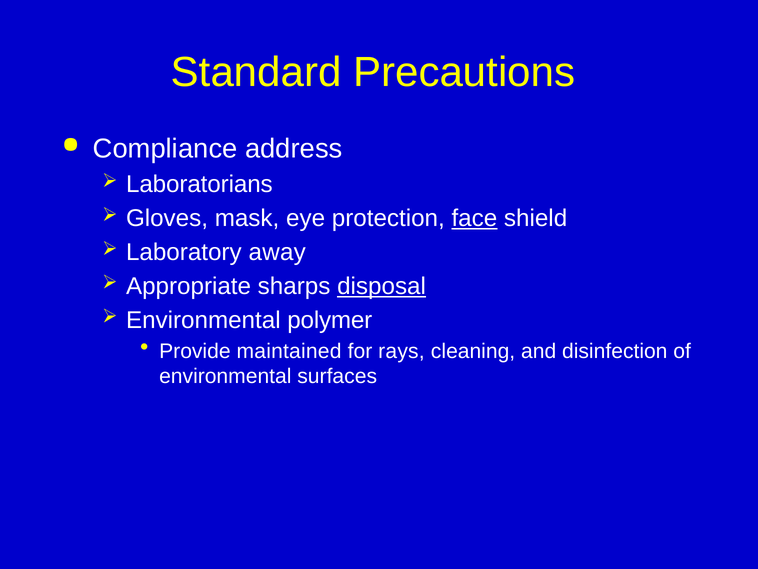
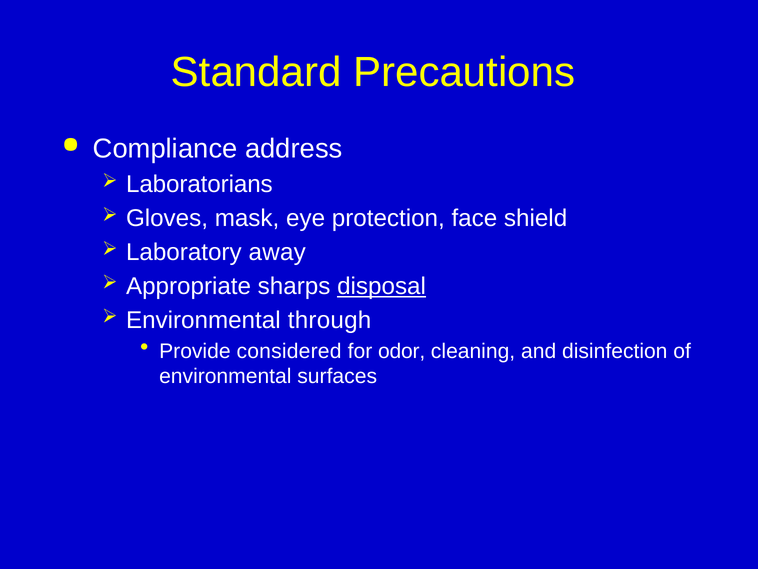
face underline: present -> none (474, 218)
polymer: polymer -> through (330, 320)
maintained: maintained -> considered (289, 351)
rays: rays -> odor (402, 351)
